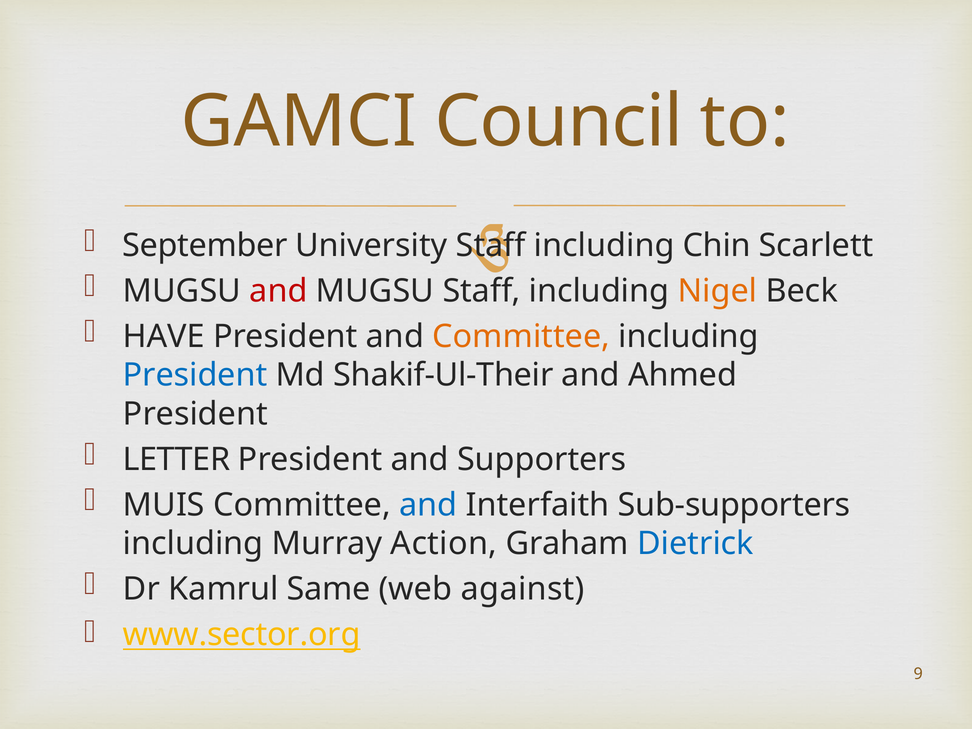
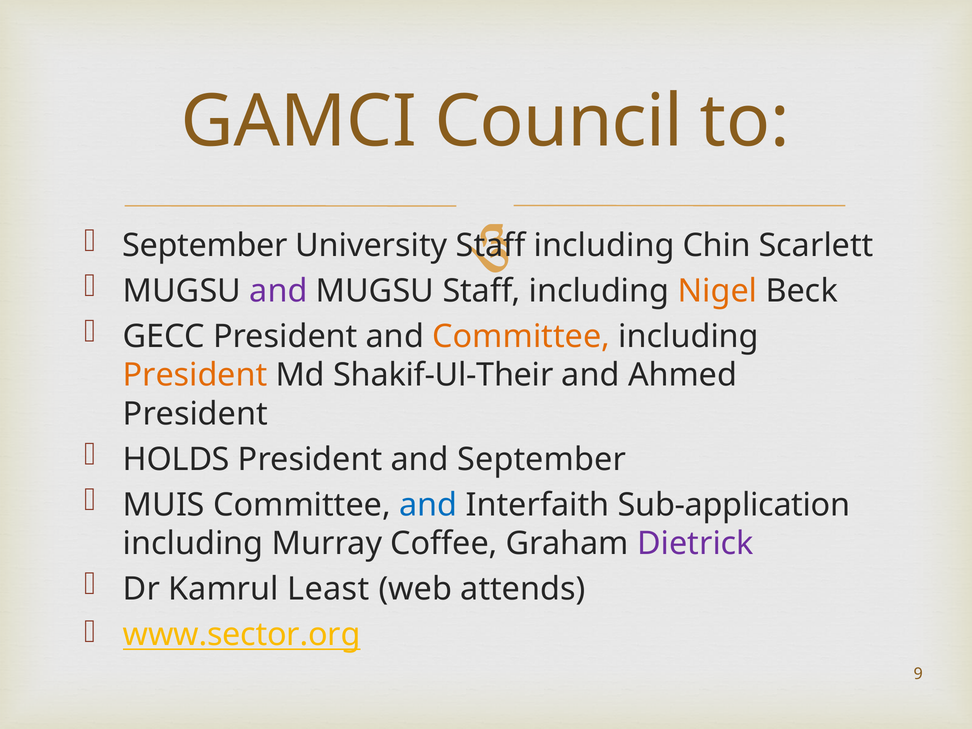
and colour: red -> purple (278, 291)
HAVE: HAVE -> GECC (164, 336)
President colour: blue -> orange (195, 375)
LETTER: LETTER -> HOLDS (176, 459)
and Supporters: Supporters -> September (542, 459)
Sub-supporters: Sub-supporters -> Sub-application (734, 505)
Action: Action -> Coffee (444, 544)
Dietrick colour: blue -> purple (695, 544)
Same: Same -> Least (328, 589)
against: against -> attends (523, 589)
